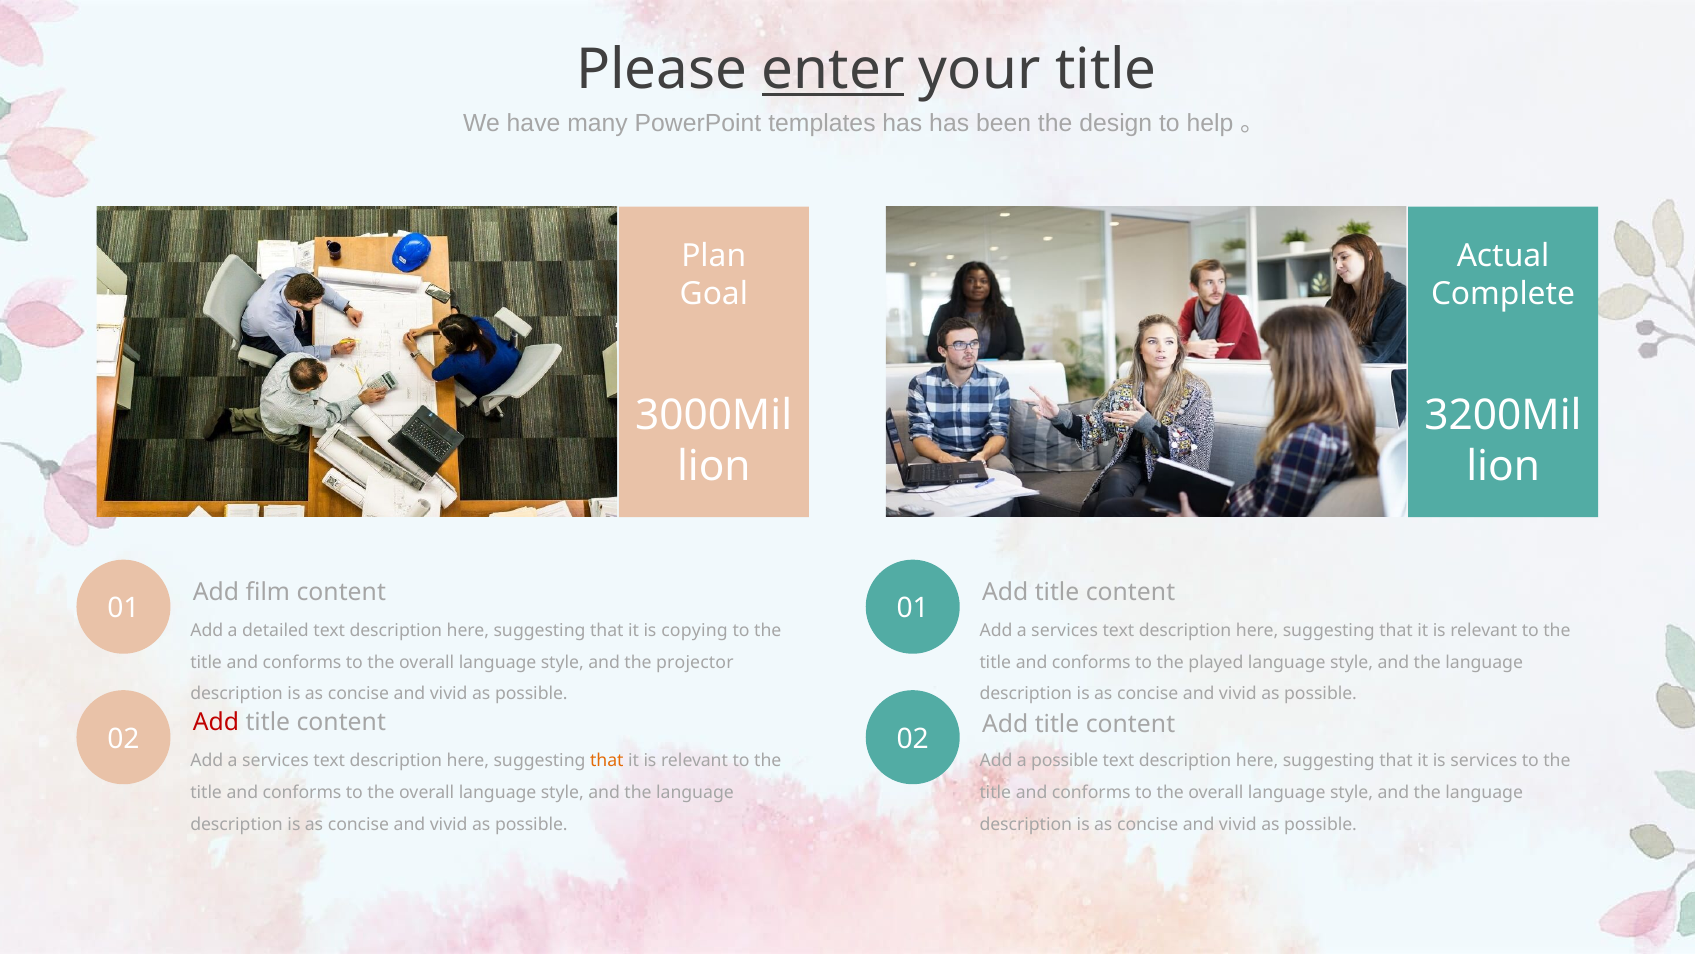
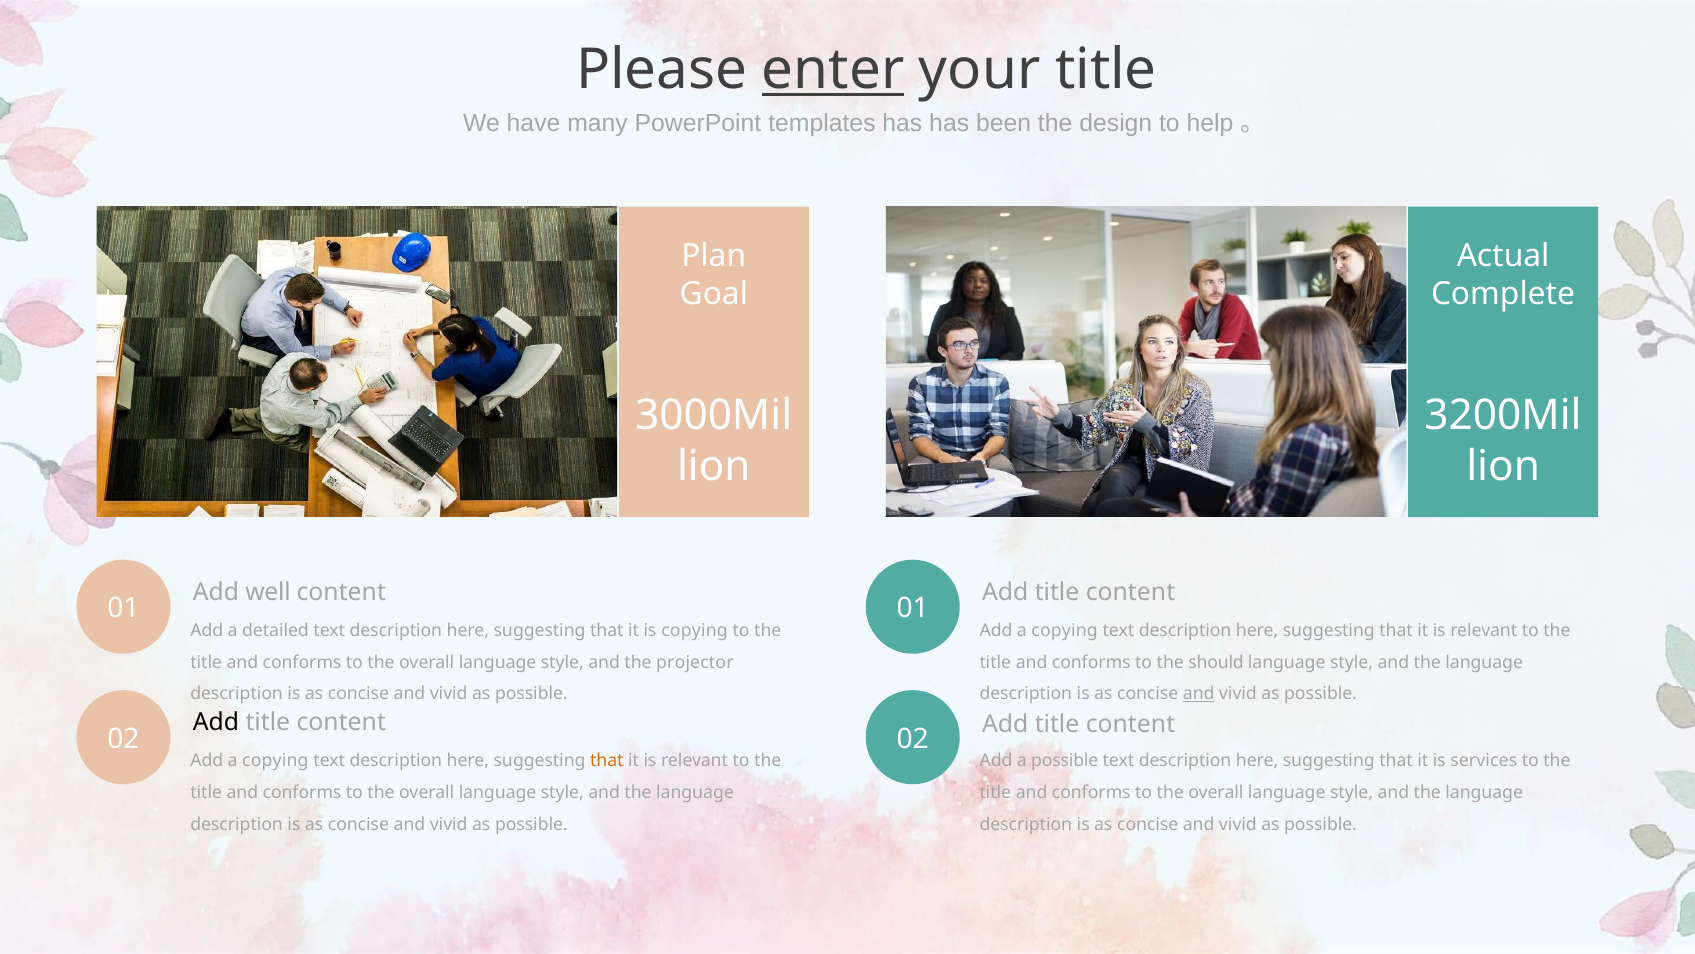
film: film -> well (268, 592)
services: services -> copying (1065, 630)
played: played -> should (1216, 662)
and underline: none -> present (1199, 694)
Add colour: red -> black (216, 722)
services: services -> copying (275, 761)
